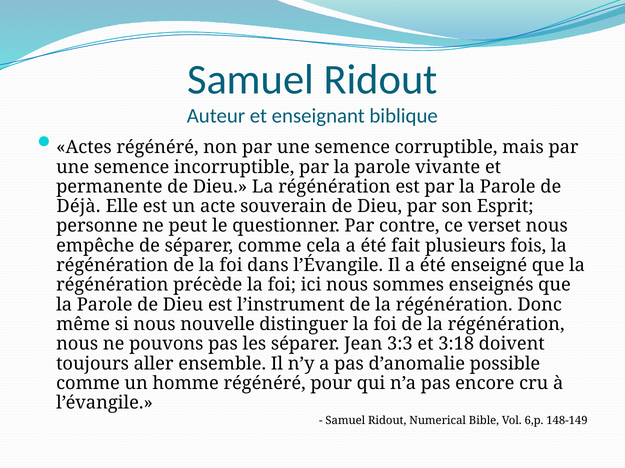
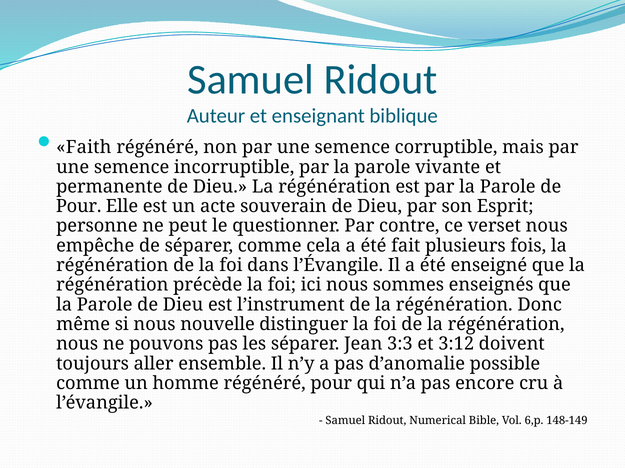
Actes: Actes -> Faith (84, 148)
Déjà: Déjà -> Pour (79, 207)
3:18: 3:18 -> 3:12 (456, 344)
